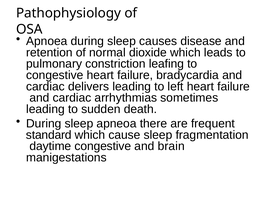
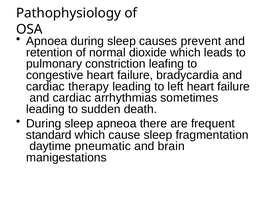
disease: disease -> prevent (201, 41)
delivers: delivers -> therapy (89, 86)
daytime congestive: congestive -> pneumatic (103, 146)
